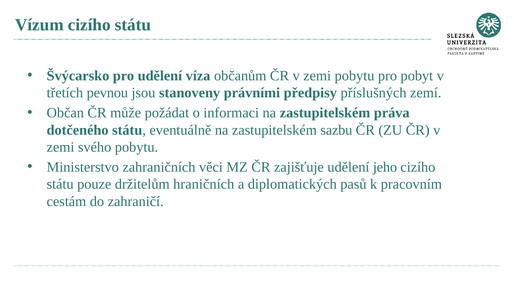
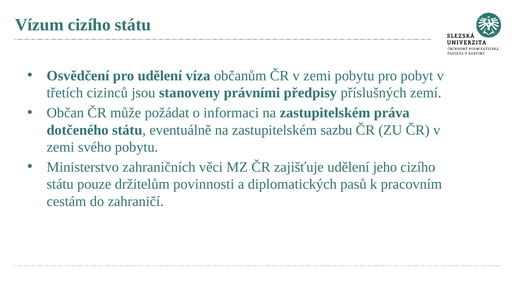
Švýcarsko: Švýcarsko -> Osvědčení (78, 76)
pevnou: pevnou -> cizinců (107, 93)
hraničních: hraničních -> povinnosti (204, 184)
